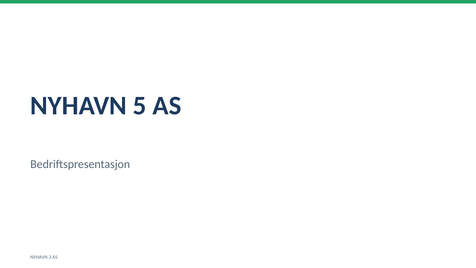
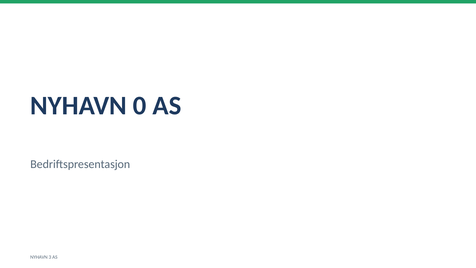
5: 5 -> 0 (140, 106)
